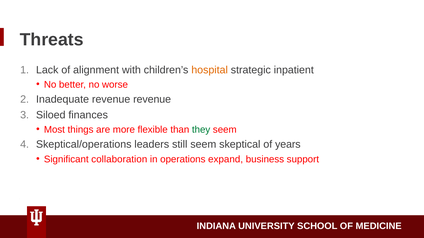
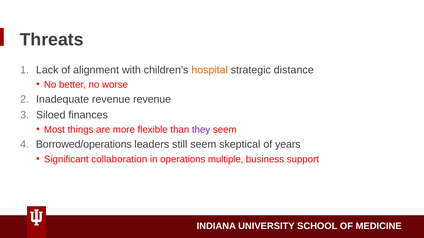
inpatient: inpatient -> distance (294, 70)
they colour: green -> purple (201, 130)
Skeptical/operations: Skeptical/operations -> Borrowed/operations (84, 145)
expand: expand -> multiple (226, 160)
